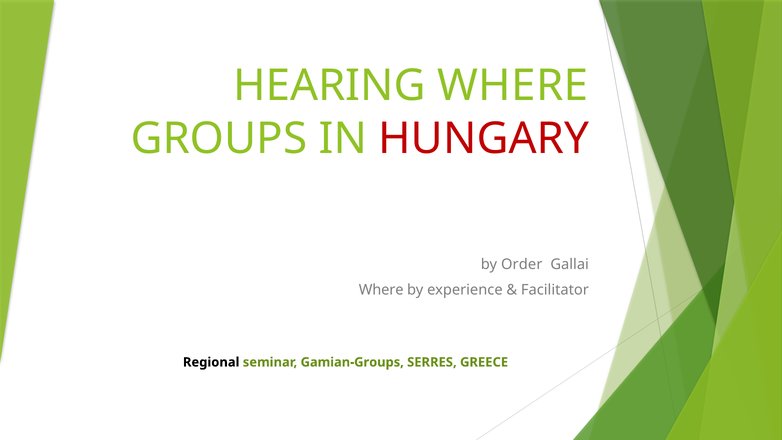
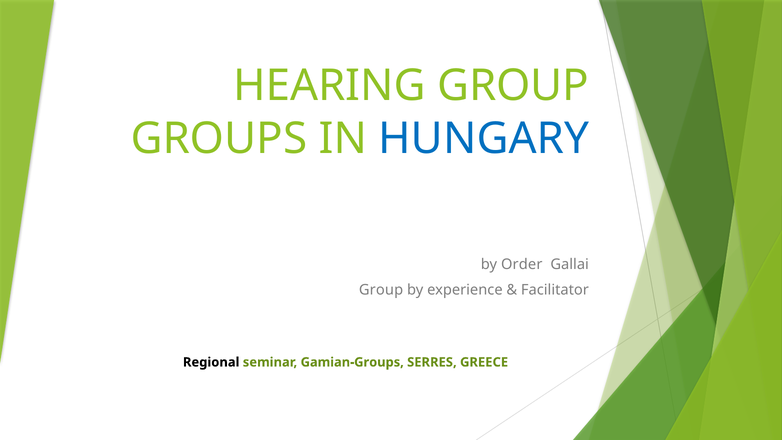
HEARING WHERE: WHERE -> GROUP (513, 86)
HUNGARY colour: red -> blue (484, 138)
Where: Where -> Group (381, 290)
